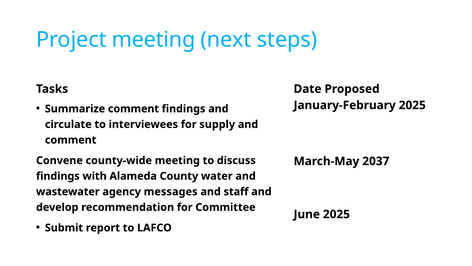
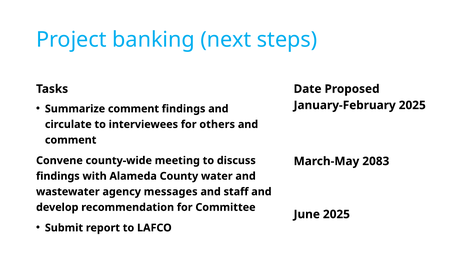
Project meeting: meeting -> banking (154, 40)
supply: supply -> others (217, 124)
2037: 2037 -> 2083 (376, 161)
